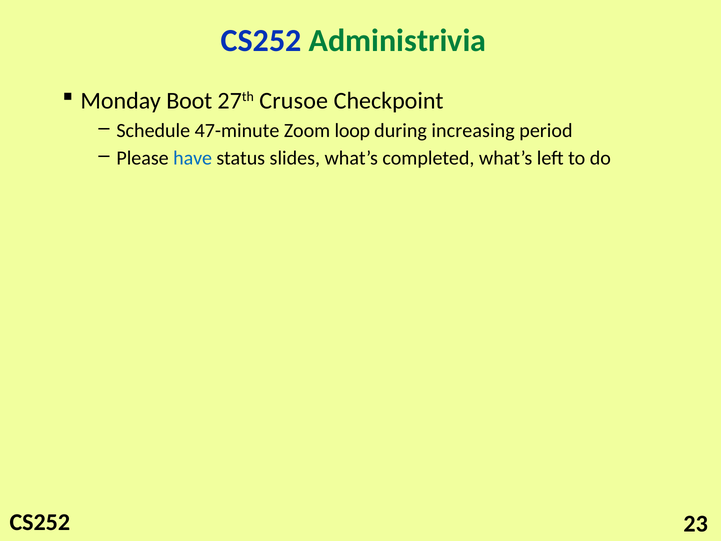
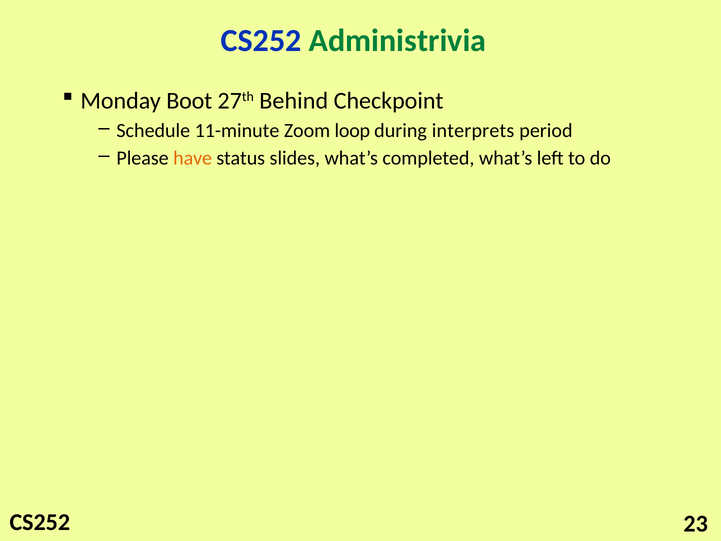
Crusoe: Crusoe -> Behind (294, 101)
47-minute: 47-minute -> 11-minute (237, 130)
increasing: increasing -> interprets (473, 130)
have colour: blue -> orange (193, 158)
